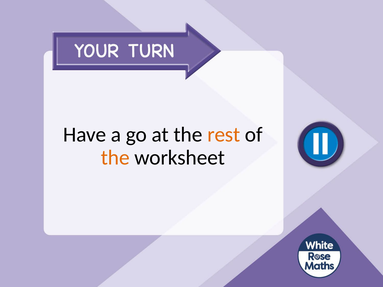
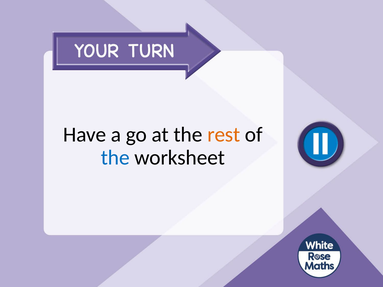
the colour: orange -> blue (115, 158)
